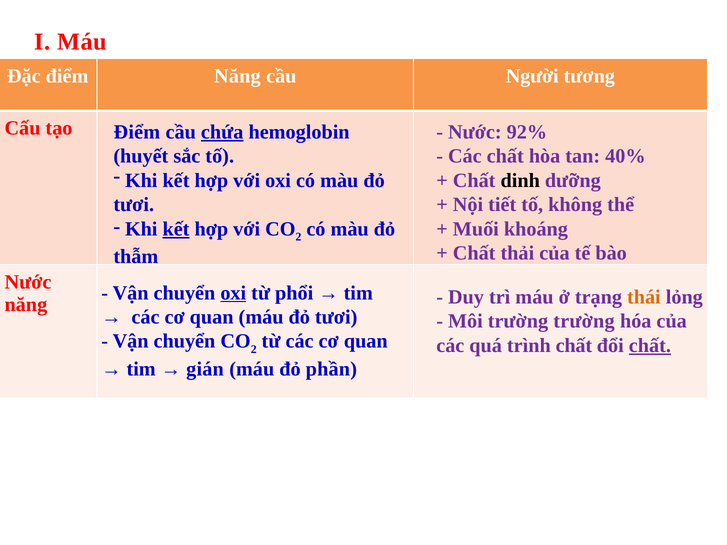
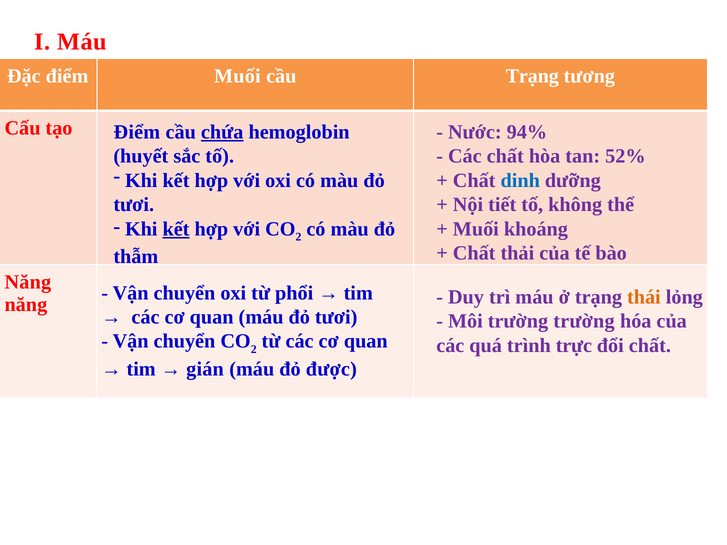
điểm Năng: Năng -> Muối (237, 76)
cầu Người: Người -> Trạng (532, 76)
92%: 92% -> 94% (527, 132)
40%: 40% -> 52% (625, 156)
dinh colour: black -> blue (520, 181)
Nước: Nước -> Năng (28, 282)
oxi underline: present -> none (233, 293)
trình chất: chất -> trực (574, 346)
chất underline: present -> none (650, 346)
phần: phần -> được (331, 369)
